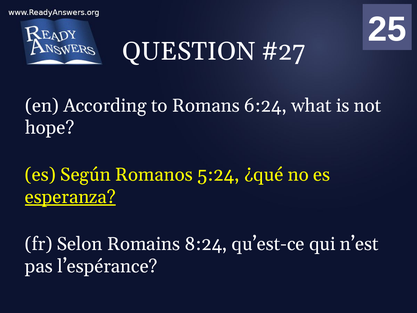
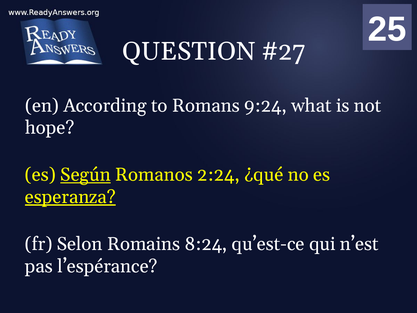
6:24: 6:24 -> 9:24 (265, 105)
Según underline: none -> present (85, 175)
5:24: 5:24 -> 2:24 (219, 175)
